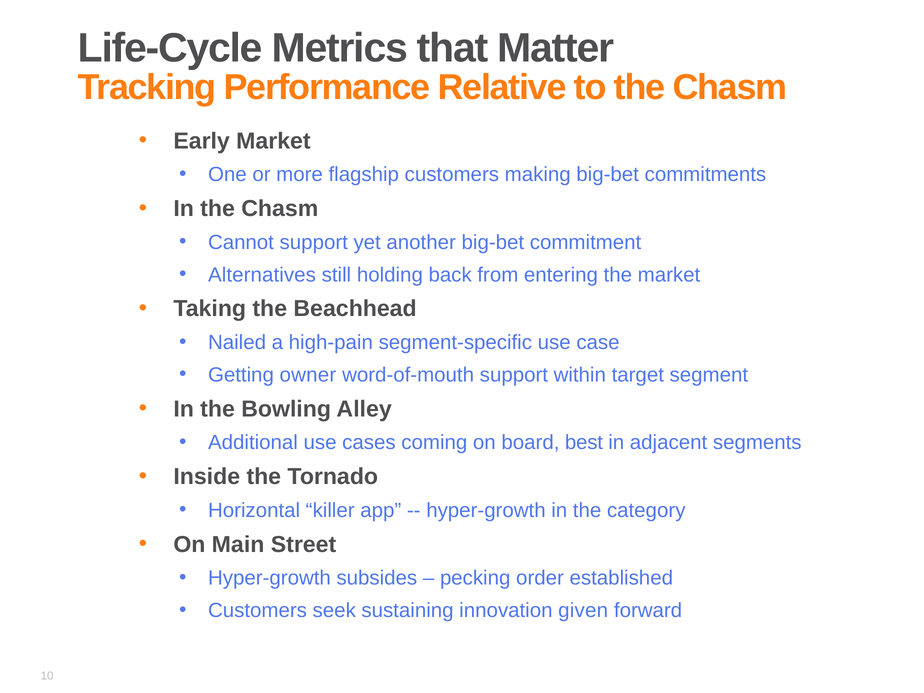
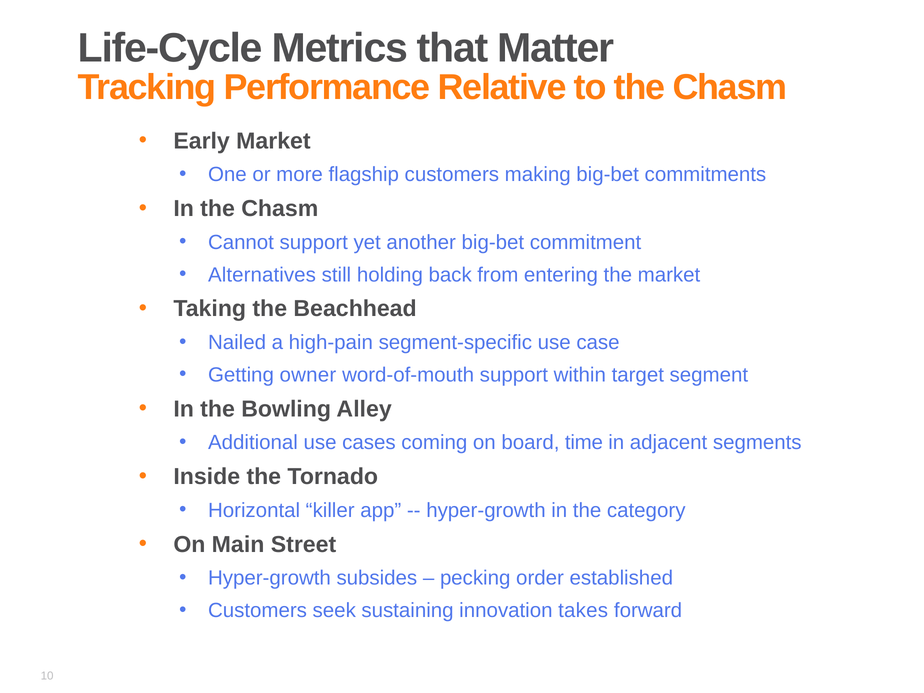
best: best -> time (584, 443)
given: given -> takes (583, 611)
